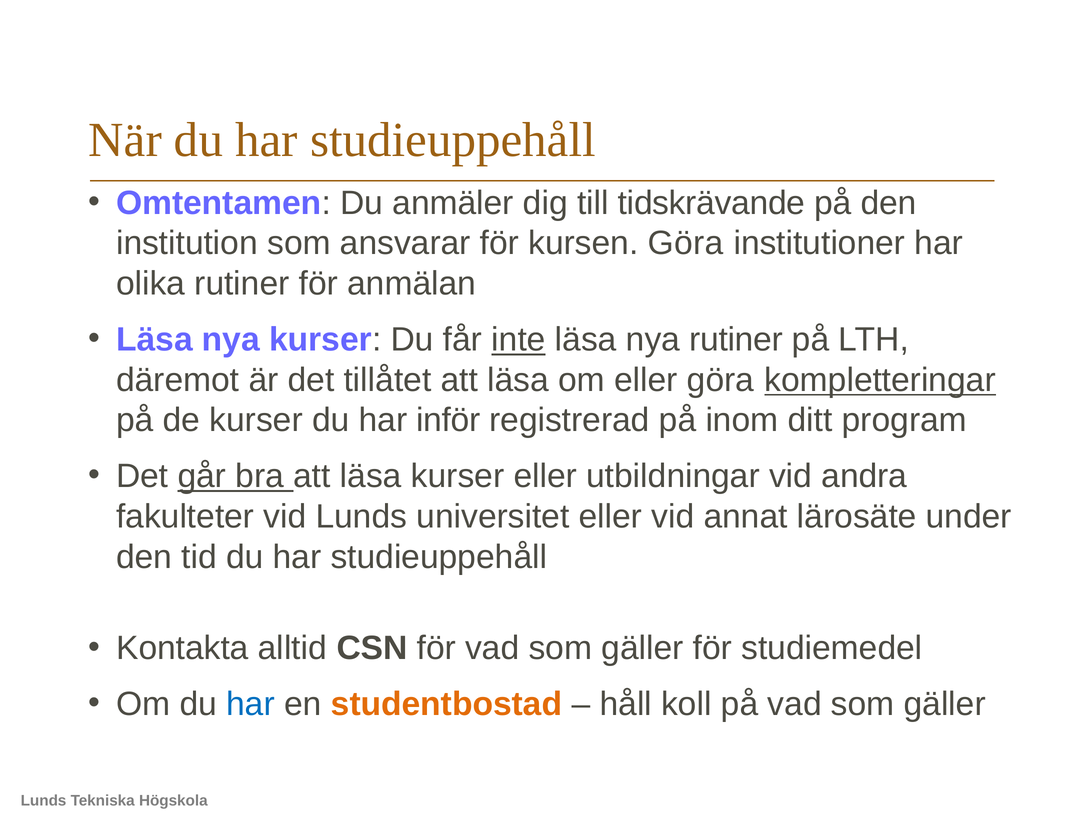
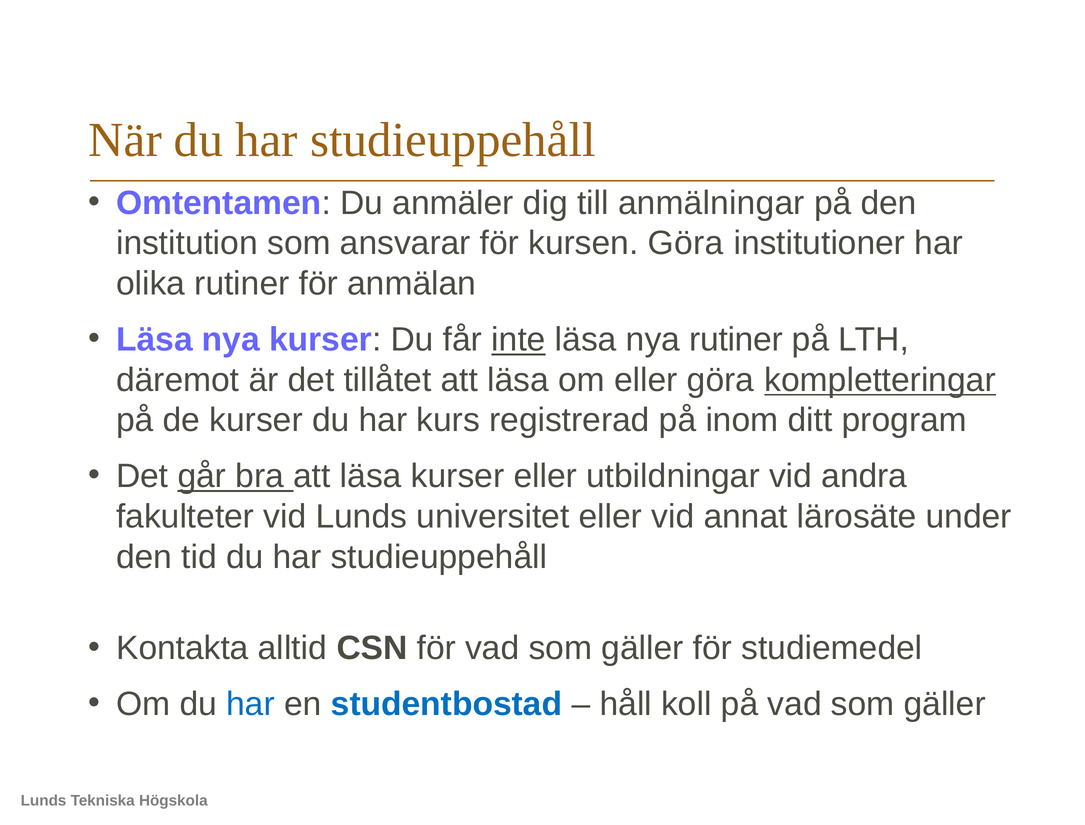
tidskrävande: tidskrävande -> anmälningar (711, 203)
inför: inför -> kurs (448, 420)
studentbostad colour: orange -> blue (447, 704)
